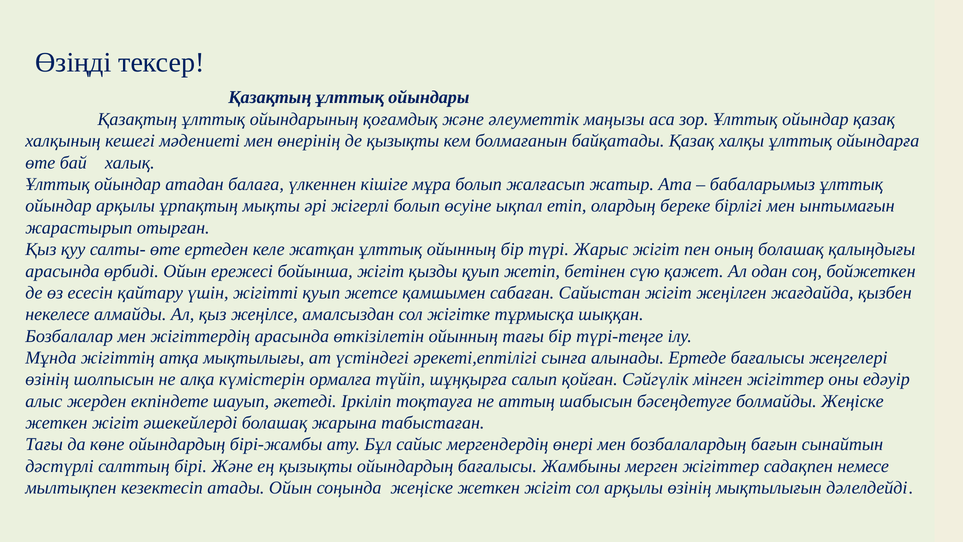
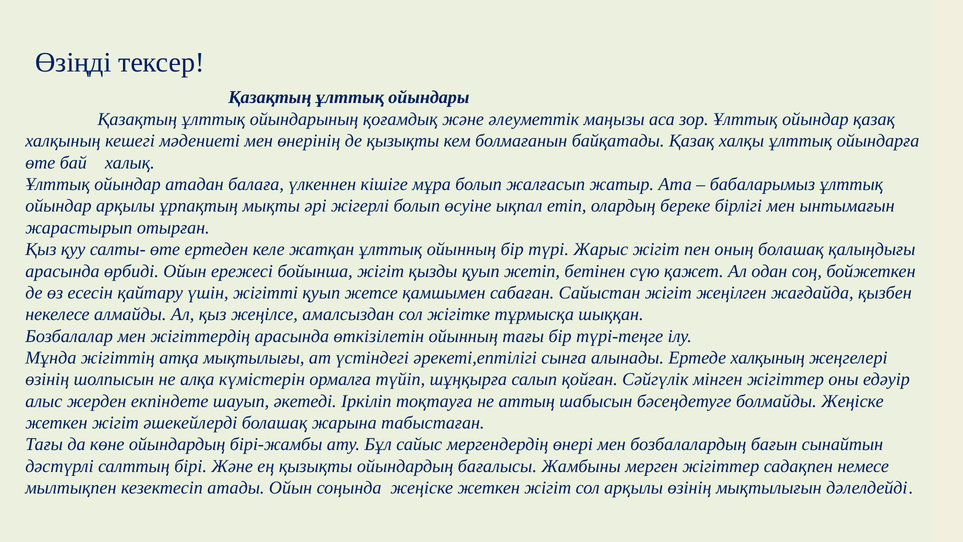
Ертеде бағалысы: бағалысы -> халқының (768, 358)
